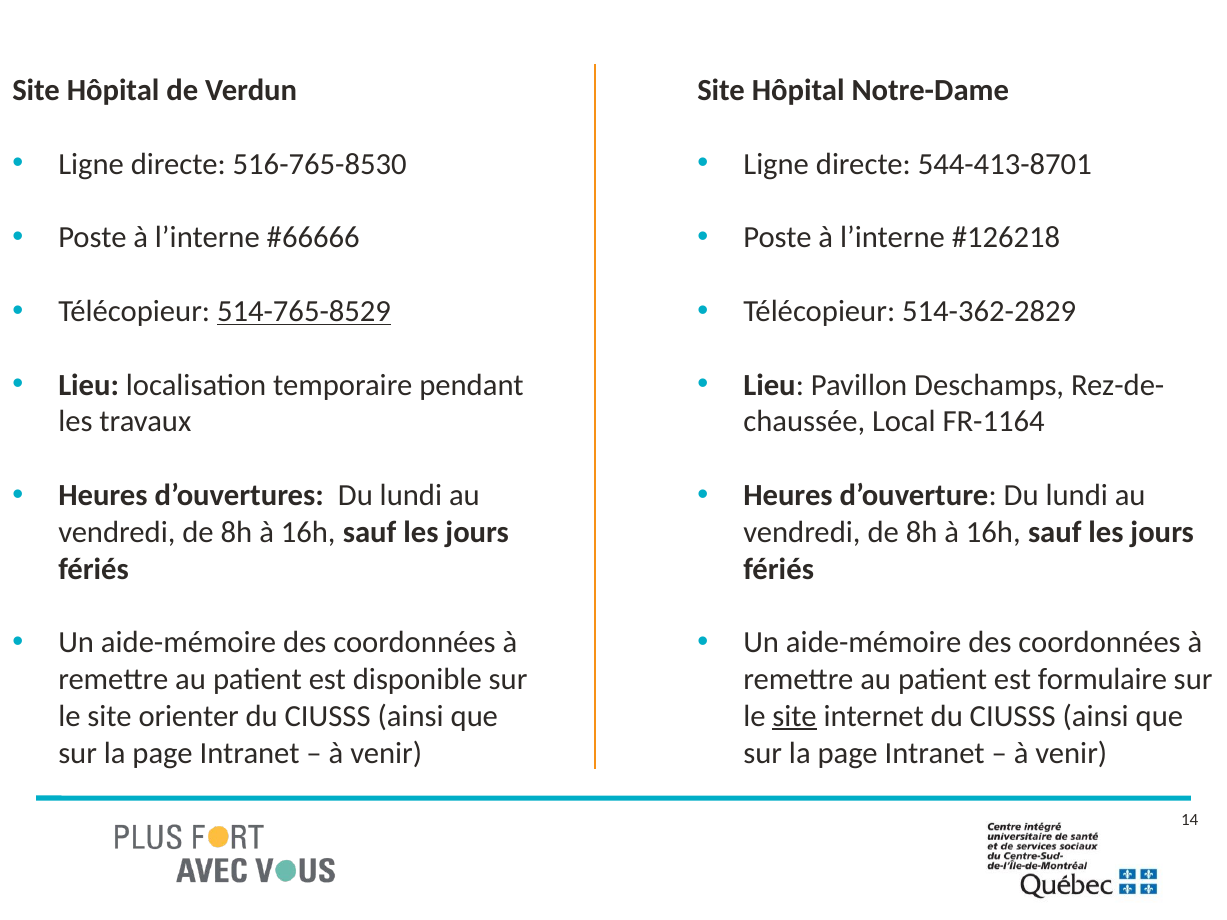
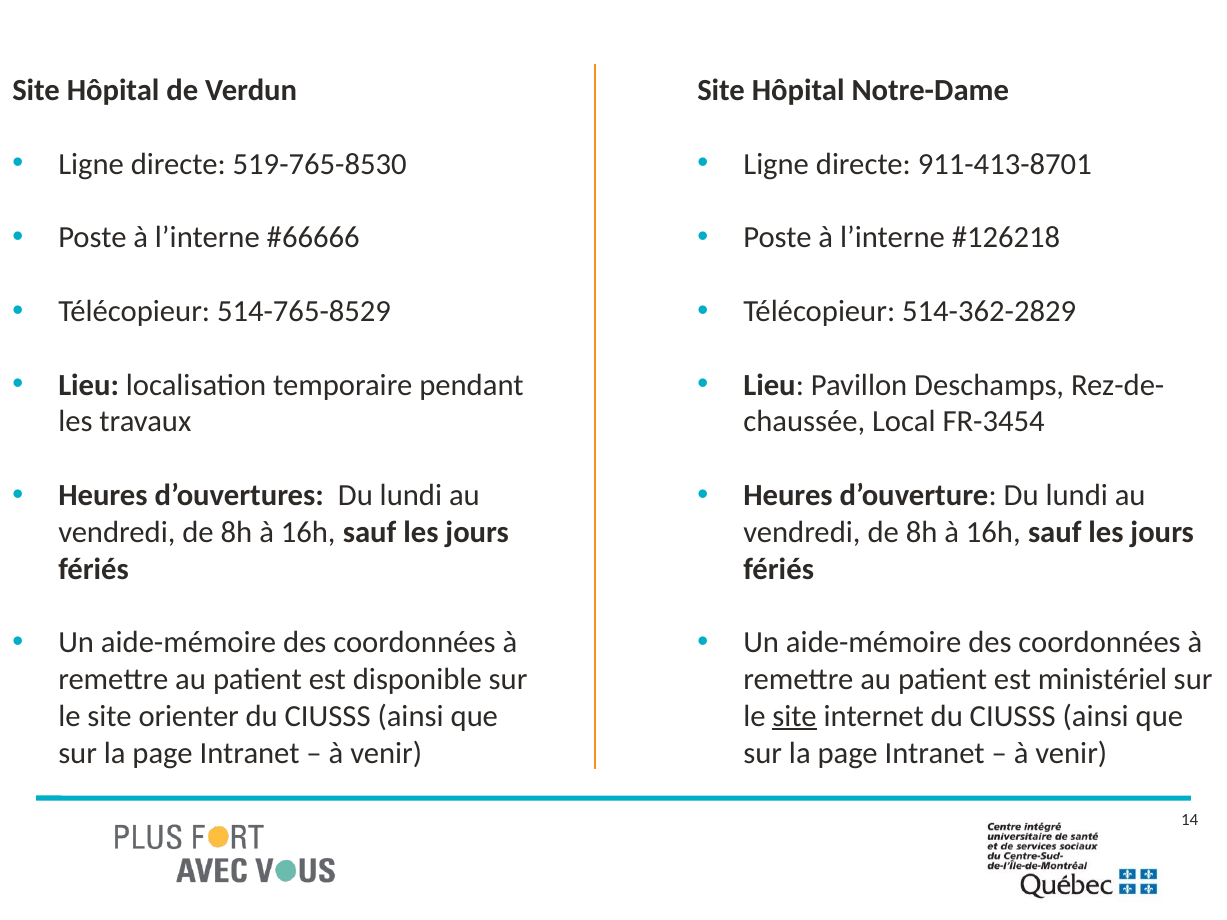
516-765-8530: 516-765-8530 -> 519-765-8530 (320, 164)
544-413-8701: 544-413-8701 -> 911-413-8701 (1005, 164)
514-765-8529 underline: present -> none (304, 311)
FR-1164: FR-1164 -> FR-3454 (994, 422)
formulaire: formulaire -> ministériel (1103, 680)
